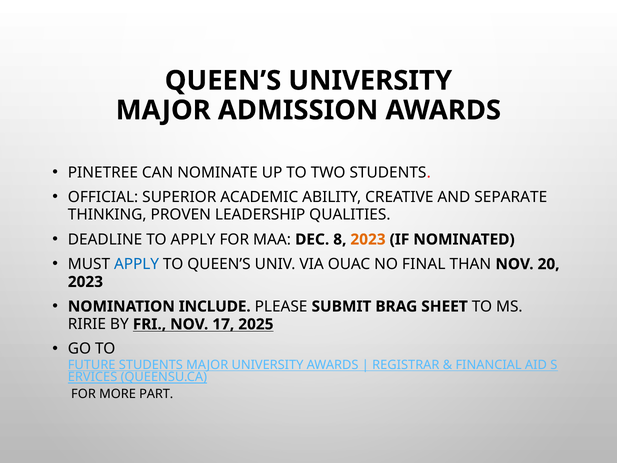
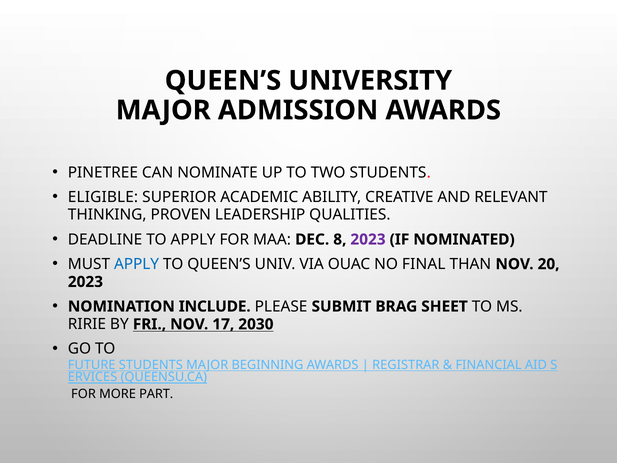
OFFICIAL: OFFICIAL -> ELIGIBLE (103, 197)
SEPARATE: SEPARATE -> RELEVANT (511, 197)
2023 colour: orange -> purple (368, 239)
2025: 2025 -> 2030 (256, 324)
MAJOR UNIVERSITY: UNIVERSITY -> BEGINNING (267, 365)
